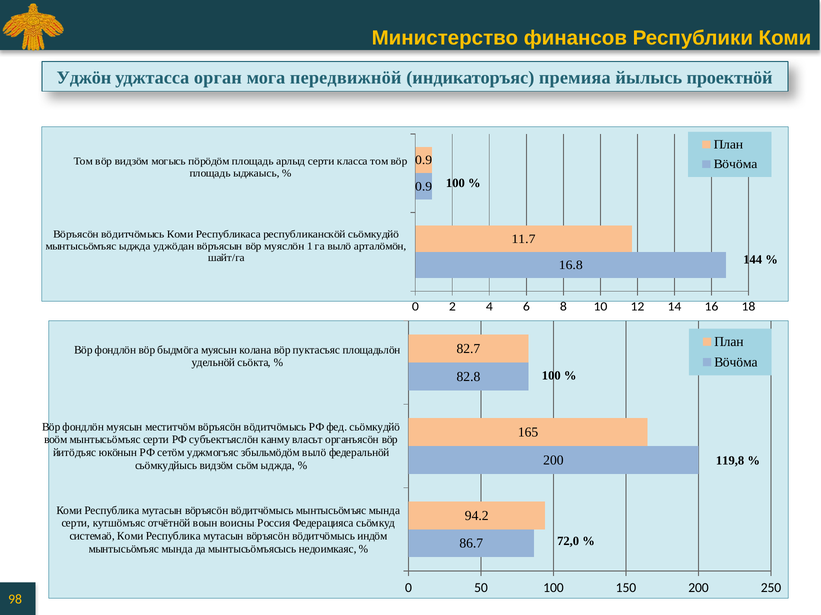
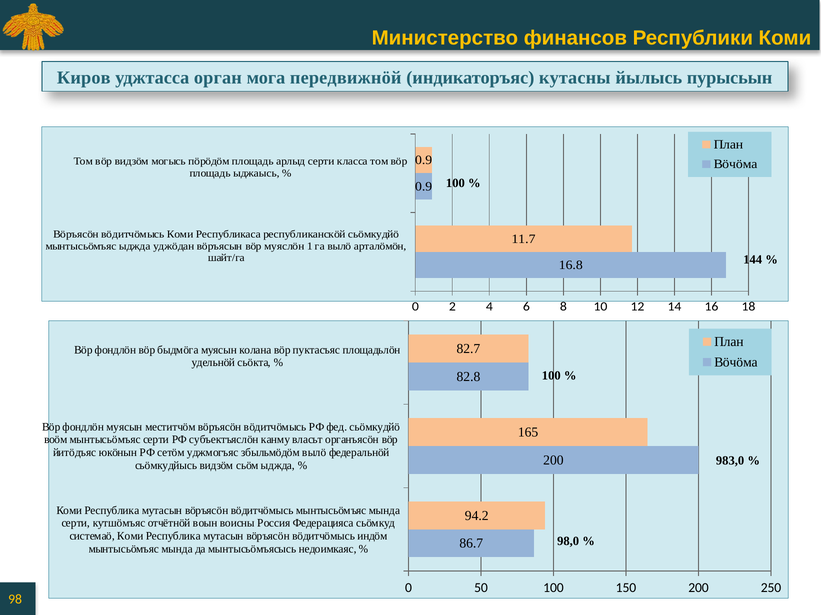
Уджӧн: Уджӧн -> Киров (84, 78)
премияа: премияа -> кутасны (575, 78)
проектнӧй: проектнӧй -> пурысьын (730, 78)
119,8: 119,8 -> 983,0 (730, 461)
72,0: 72,0 -> 98,0 (568, 542)
